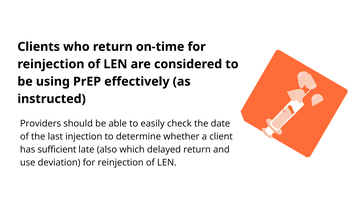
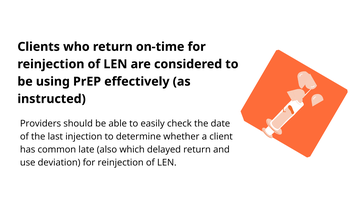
sufficient: sufficient -> common (57, 150)
